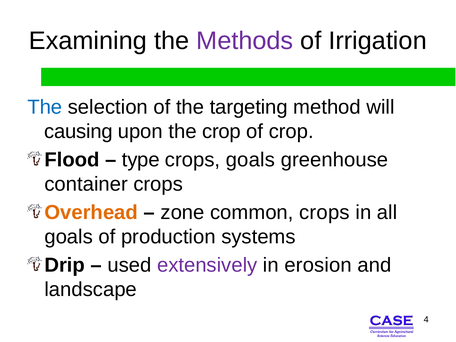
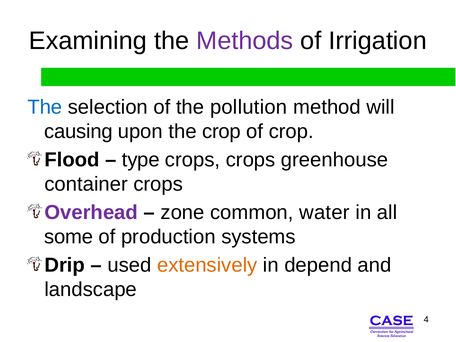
targeting: targeting -> pollution (249, 107)
crops goals: goals -> crops (251, 160)
Overhead colour: orange -> purple (91, 212)
common crops: crops -> water (324, 212)
goals: goals -> some (69, 237)
extensively colour: purple -> orange (207, 265)
erosion: erosion -> depend (318, 265)
